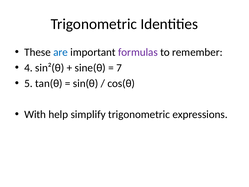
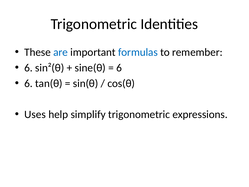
formulas colour: purple -> blue (138, 52)
4: 4 -> 6 (28, 68)
7: 7 -> 6 (119, 68)
5: 5 -> 6 (28, 83)
With: With -> Uses (35, 114)
